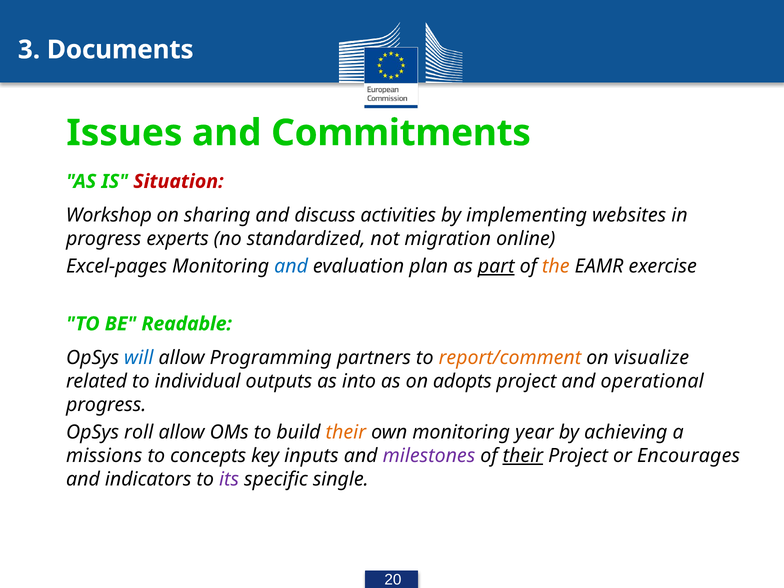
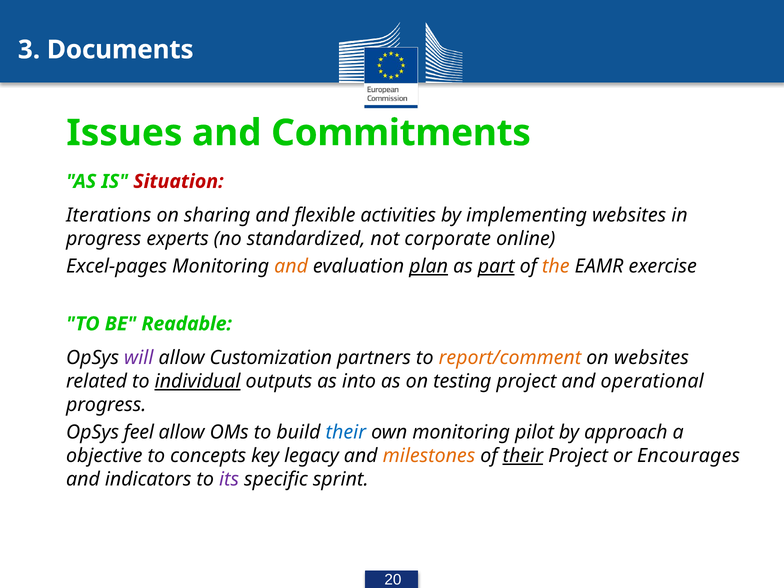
Workshop: Workshop -> Iterations (109, 215)
discuss: discuss -> flexible (325, 215)
migration: migration -> corporate (448, 239)
and colour: blue -> orange (291, 266)
plan underline: none -> present (429, 266)
will colour: blue -> purple (139, 358)
Programming: Programming -> Customization (271, 358)
on visualize: visualize -> websites (651, 358)
individual underline: none -> present (198, 381)
adopts: adopts -> testing (462, 381)
roll: roll -> feel (139, 432)
their colour: orange -> blue (346, 432)
year: year -> pilot (535, 432)
achieving: achieving -> approach (626, 432)
missions: missions -> objective (104, 456)
inputs: inputs -> legacy (311, 456)
milestones colour: purple -> orange (429, 456)
single: single -> sprint (341, 479)
